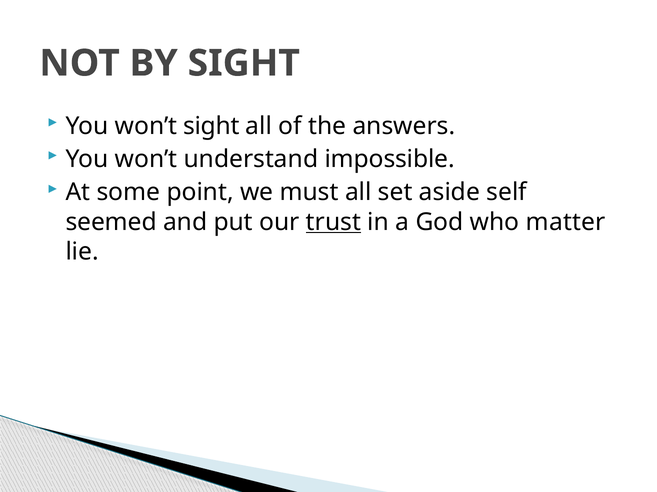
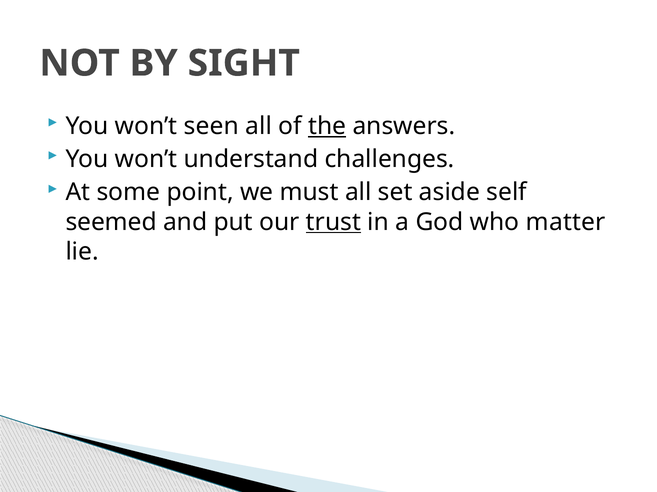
won’t sight: sight -> seen (211, 126)
the underline: none -> present (327, 126)
impossible: impossible -> challenges (390, 159)
